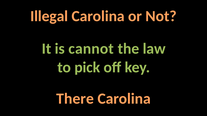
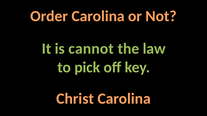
Illegal: Illegal -> Order (49, 16)
There: There -> Christ (75, 99)
